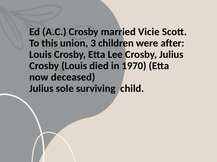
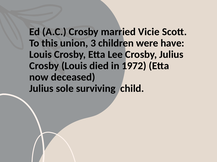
after: after -> have (172, 43)
1970: 1970 -> 1972 (134, 66)
